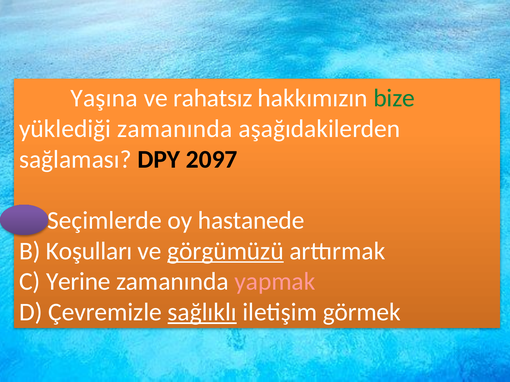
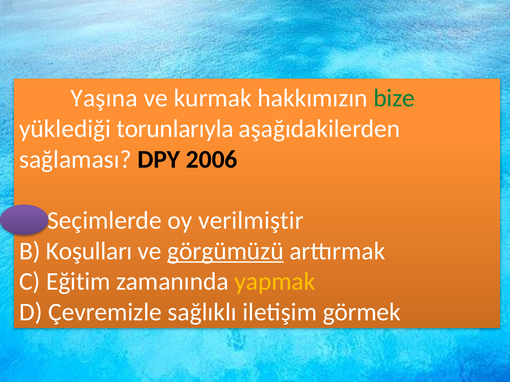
rahatsız: rahatsız -> kurmak (213, 98)
yüklediği zamanında: zamanında -> torunlarıyla (175, 129)
2097: 2097 -> 2006 (212, 160)
hastanede: hastanede -> verilmiştir (251, 221)
Yerine: Yerine -> Eğitim (78, 282)
yapmak colour: pink -> yellow (275, 282)
sağlıklı underline: present -> none (202, 313)
